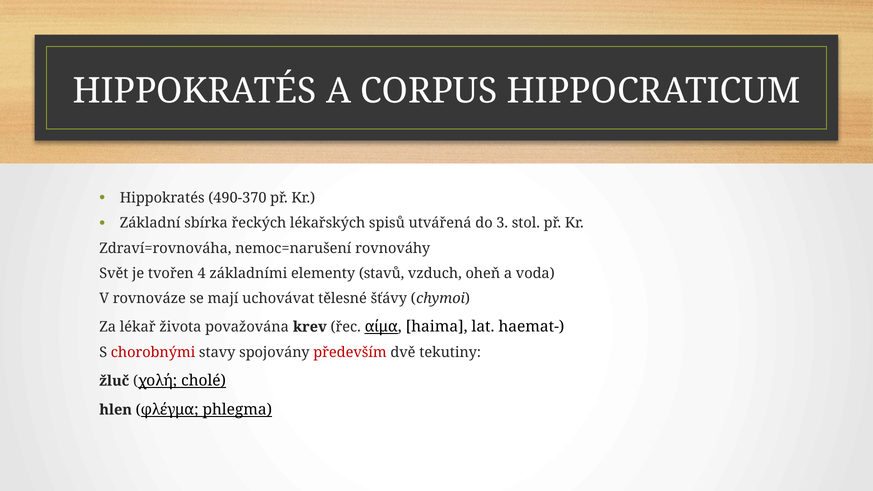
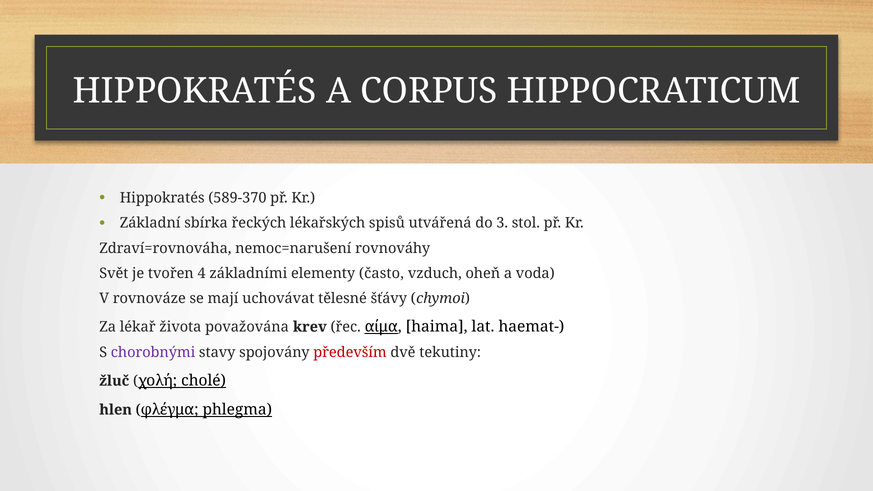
490-370: 490-370 -> 589-370 (237, 198)
stavů: stavů -> často (381, 274)
chorobnými colour: red -> purple (153, 353)
